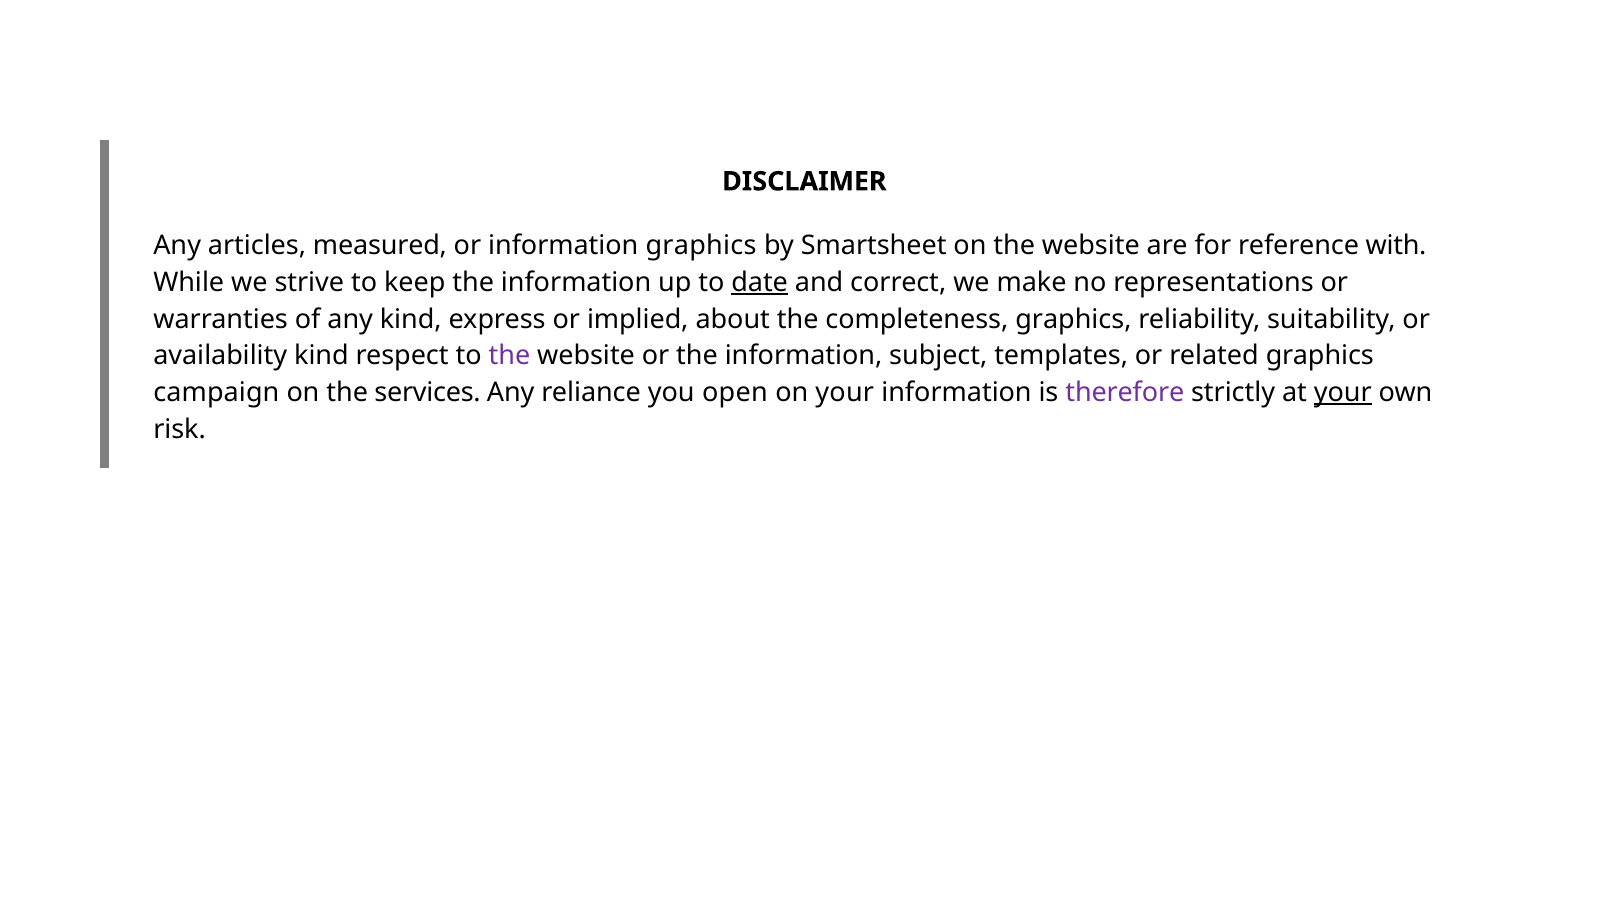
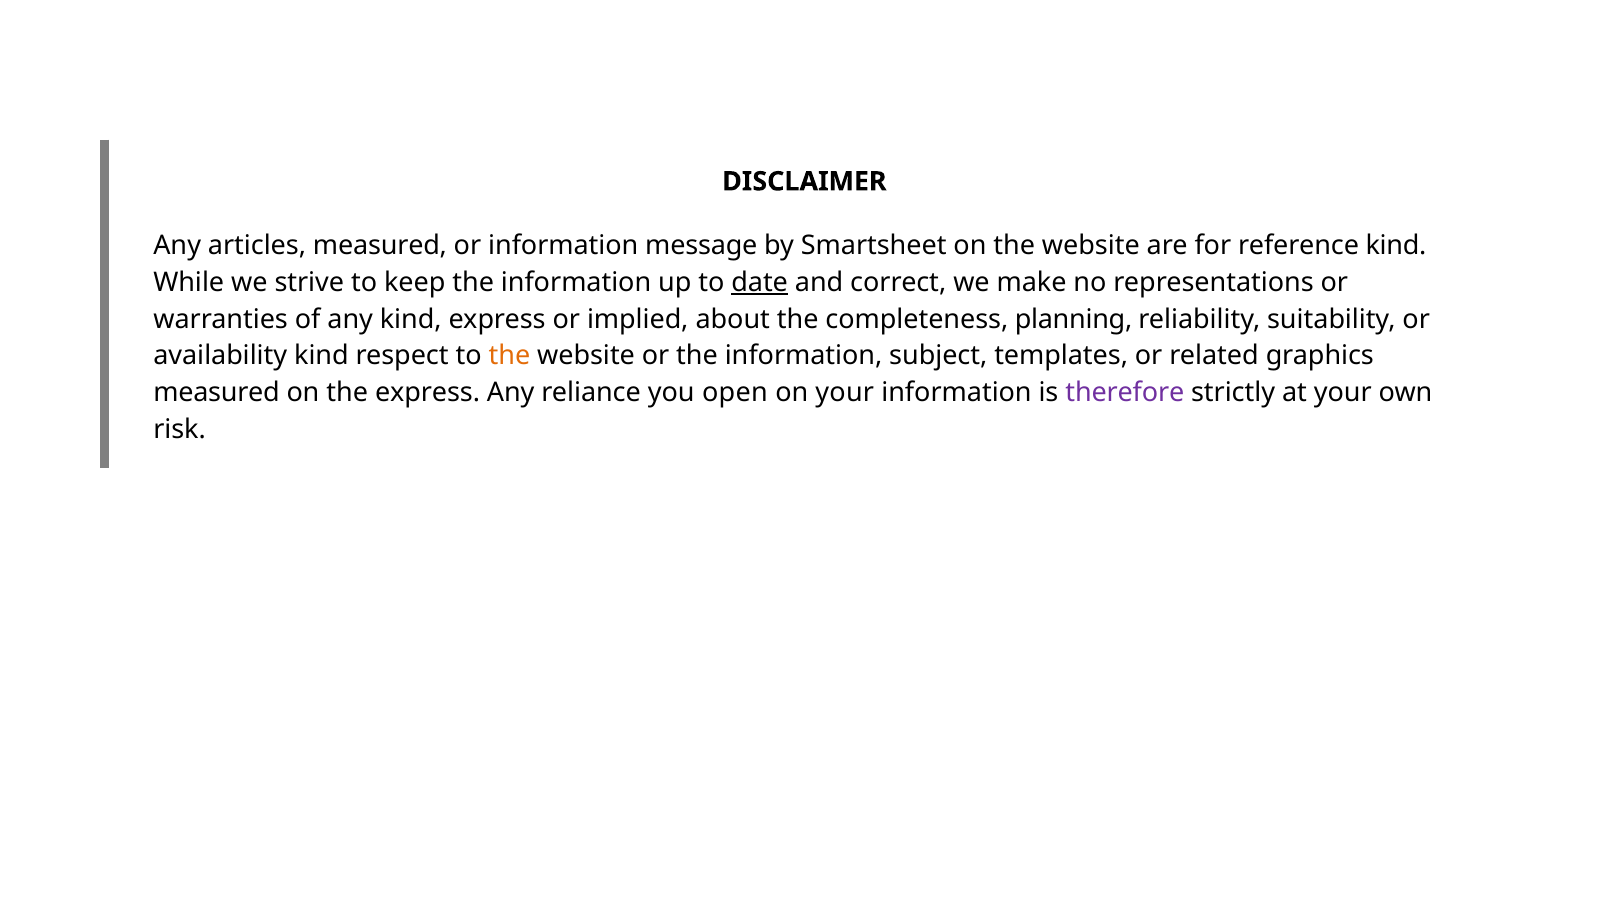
information graphics: graphics -> message (701, 246)
reference with: with -> kind (1396, 246)
completeness graphics: graphics -> planning (1074, 319)
the colour: purple -> orange (510, 356)
campaign: campaign -> measured (217, 393)
the services: services -> express (428, 393)
your underline: present -> none (1343, 393)
